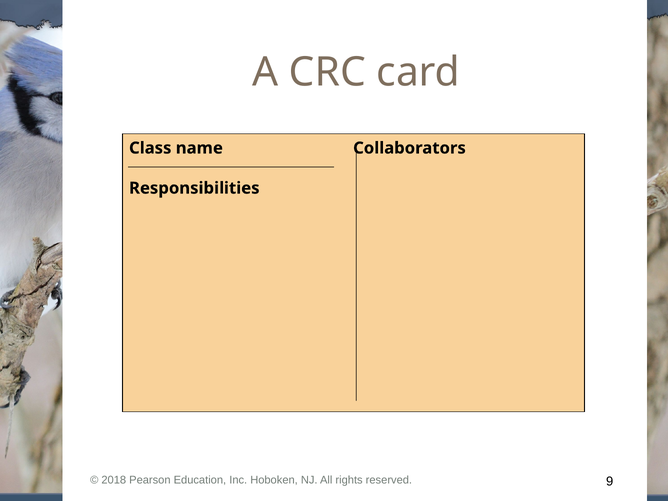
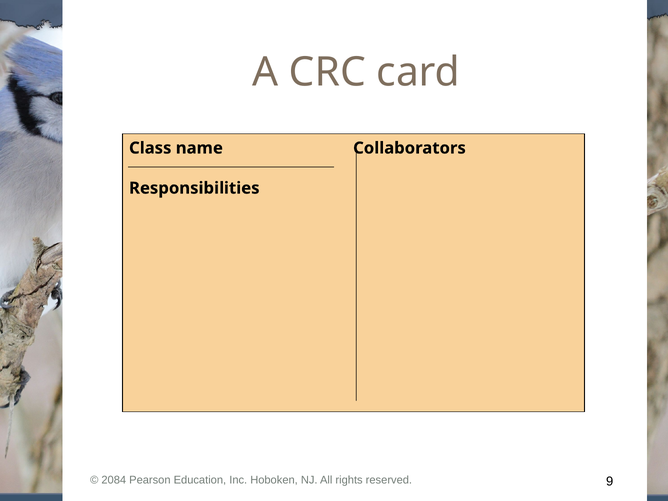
2018: 2018 -> 2084 (114, 480)
